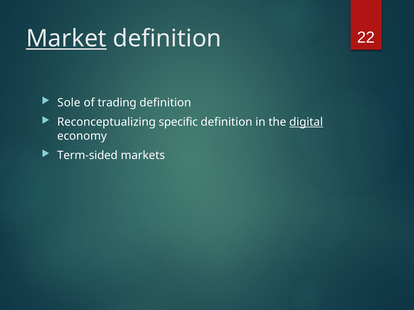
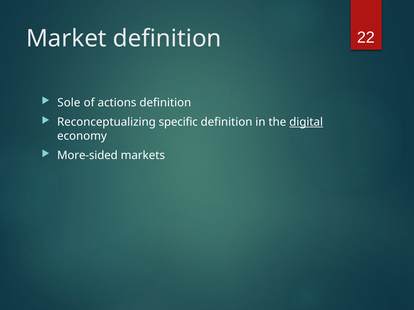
Market underline: present -> none (66, 39)
trading: trading -> actions (117, 103)
Term-sided: Term-sided -> More-sided (87, 156)
